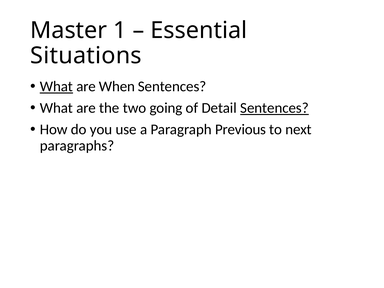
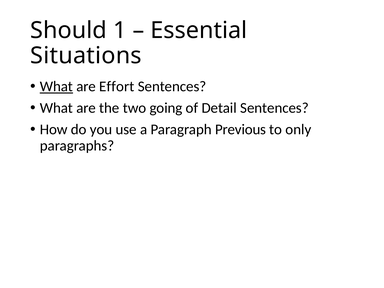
Master: Master -> Should (69, 30)
When: When -> Effort (117, 87)
Sentences underline: present -> none (274, 108)
next: next -> only (298, 130)
